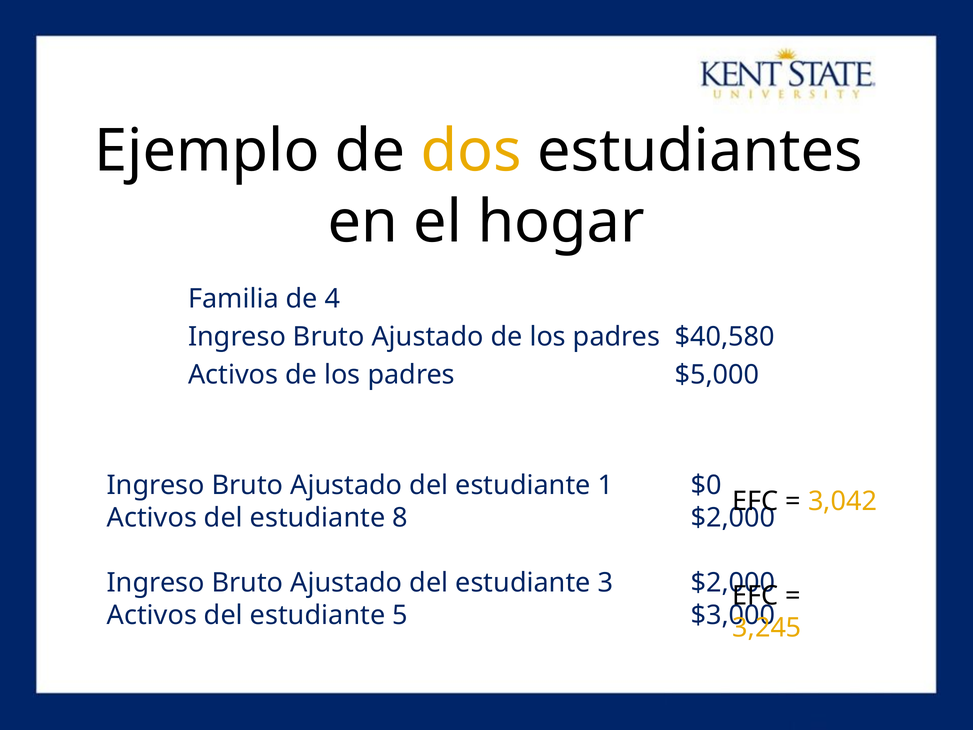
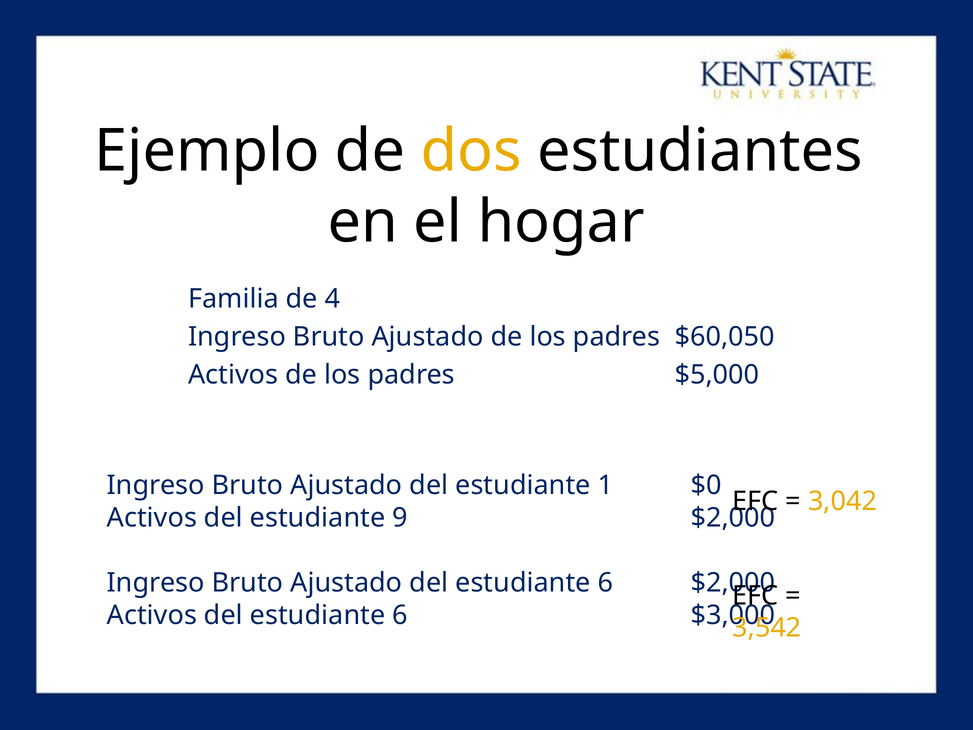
$40,580: $40,580 -> $60,050 (725, 337)
8: 8 -> 9 (400, 518)
Ajustado del estudiante 3: 3 -> 6 (606, 582)
Activos del estudiante 5: 5 -> 6 (400, 615)
3,245: 3,245 -> 3,542 (767, 628)
